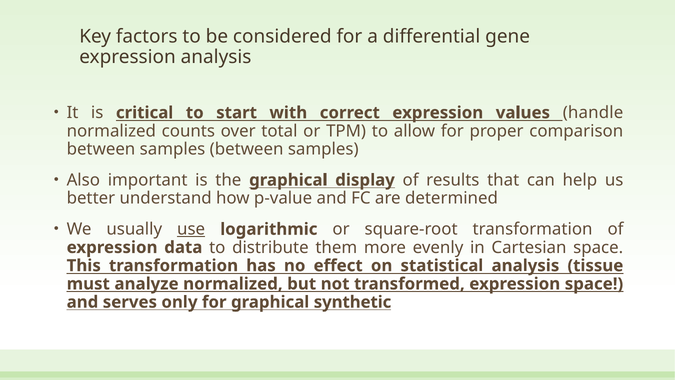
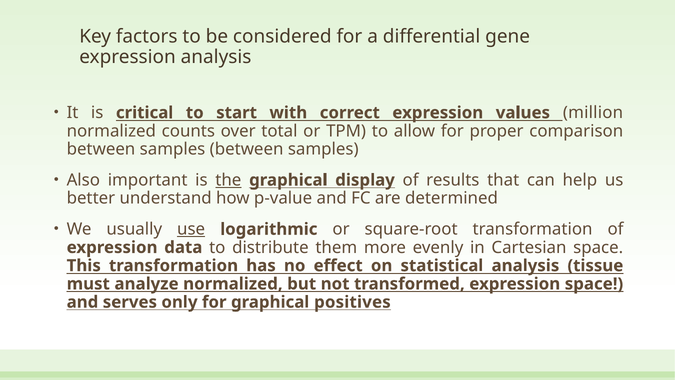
handle: handle -> million (593, 113)
the underline: none -> present (228, 180)
synthetic: synthetic -> positives (352, 302)
